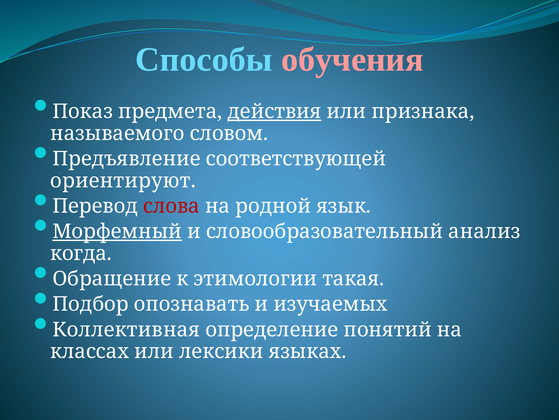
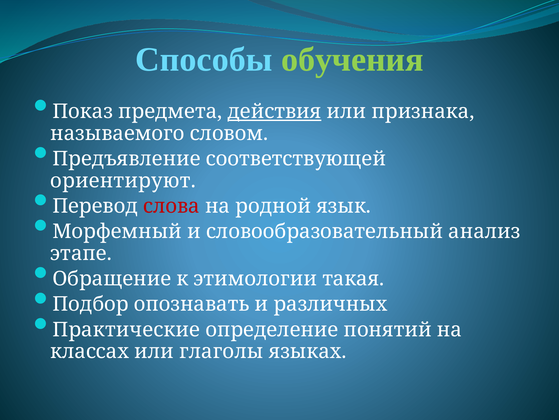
обучения colour: pink -> light green (352, 59)
Морфемный underline: present -> none (117, 231)
когда: когда -> этапе (81, 253)
изучаемых: изучаемых -> различных (330, 304)
Коллективная: Коллективная -> Практические (126, 329)
лексики: лексики -> глаголы (221, 351)
